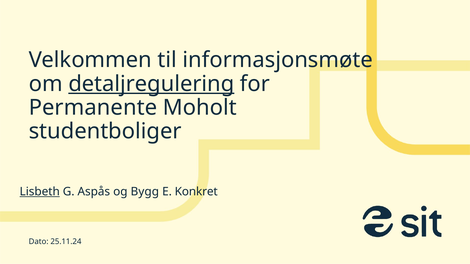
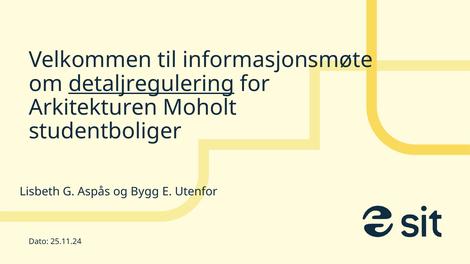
Permanente: Permanente -> Arkitekturen (93, 108)
Lisbeth underline: present -> none (40, 192)
Konkret: Konkret -> Utenfor (196, 192)
